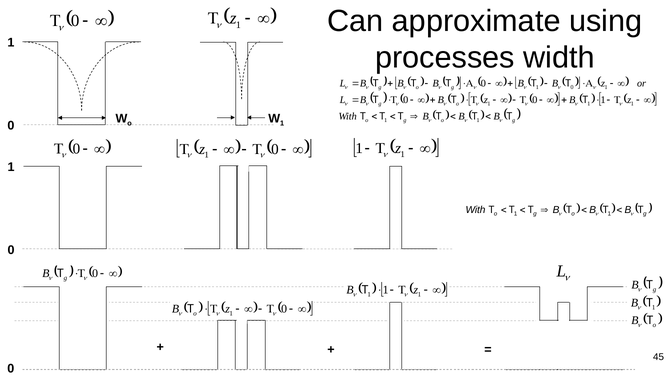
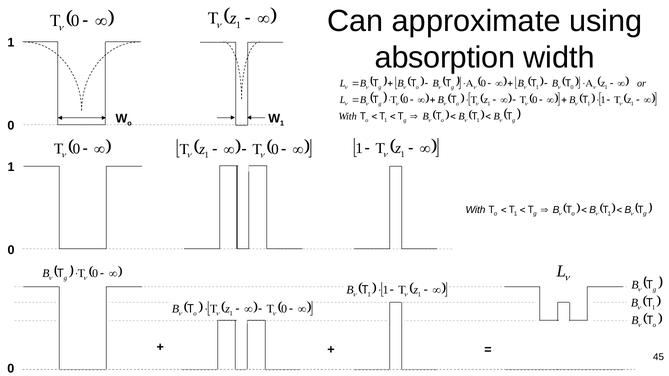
processes: processes -> absorption (445, 58)
